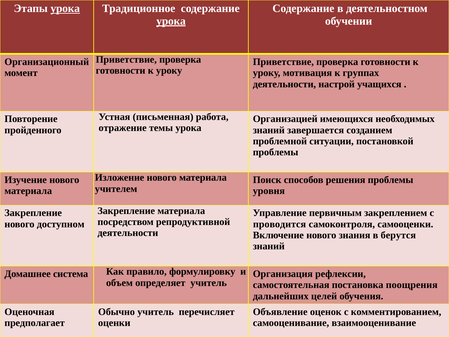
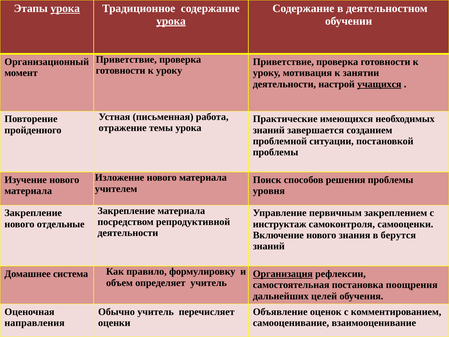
группах: группах -> занятии (361, 73)
учащихся underline: none -> present (379, 84)
Организацией: Организацией -> Практические (285, 119)
доступном: доступном -> отдельные (61, 224)
проводится: проводится -> инструктаж (280, 224)
Организация underline: none -> present (283, 274)
предполагает: предполагает -> направления (35, 323)
